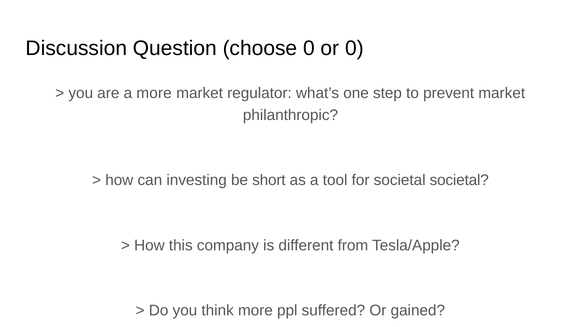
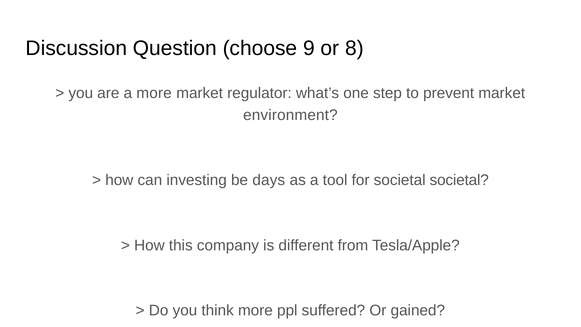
choose 0: 0 -> 9 (309, 48)
or 0: 0 -> 8 (354, 48)
philanthropic: philanthropic -> environment (290, 115)
short: short -> days (269, 180)
